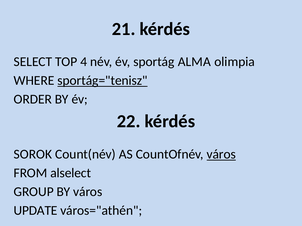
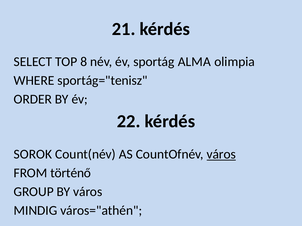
4: 4 -> 8 (84, 62)
sportág="tenisz underline: present -> none (103, 81)
alselect: alselect -> történő (71, 173)
UPDATE: UPDATE -> MINDIG (35, 211)
